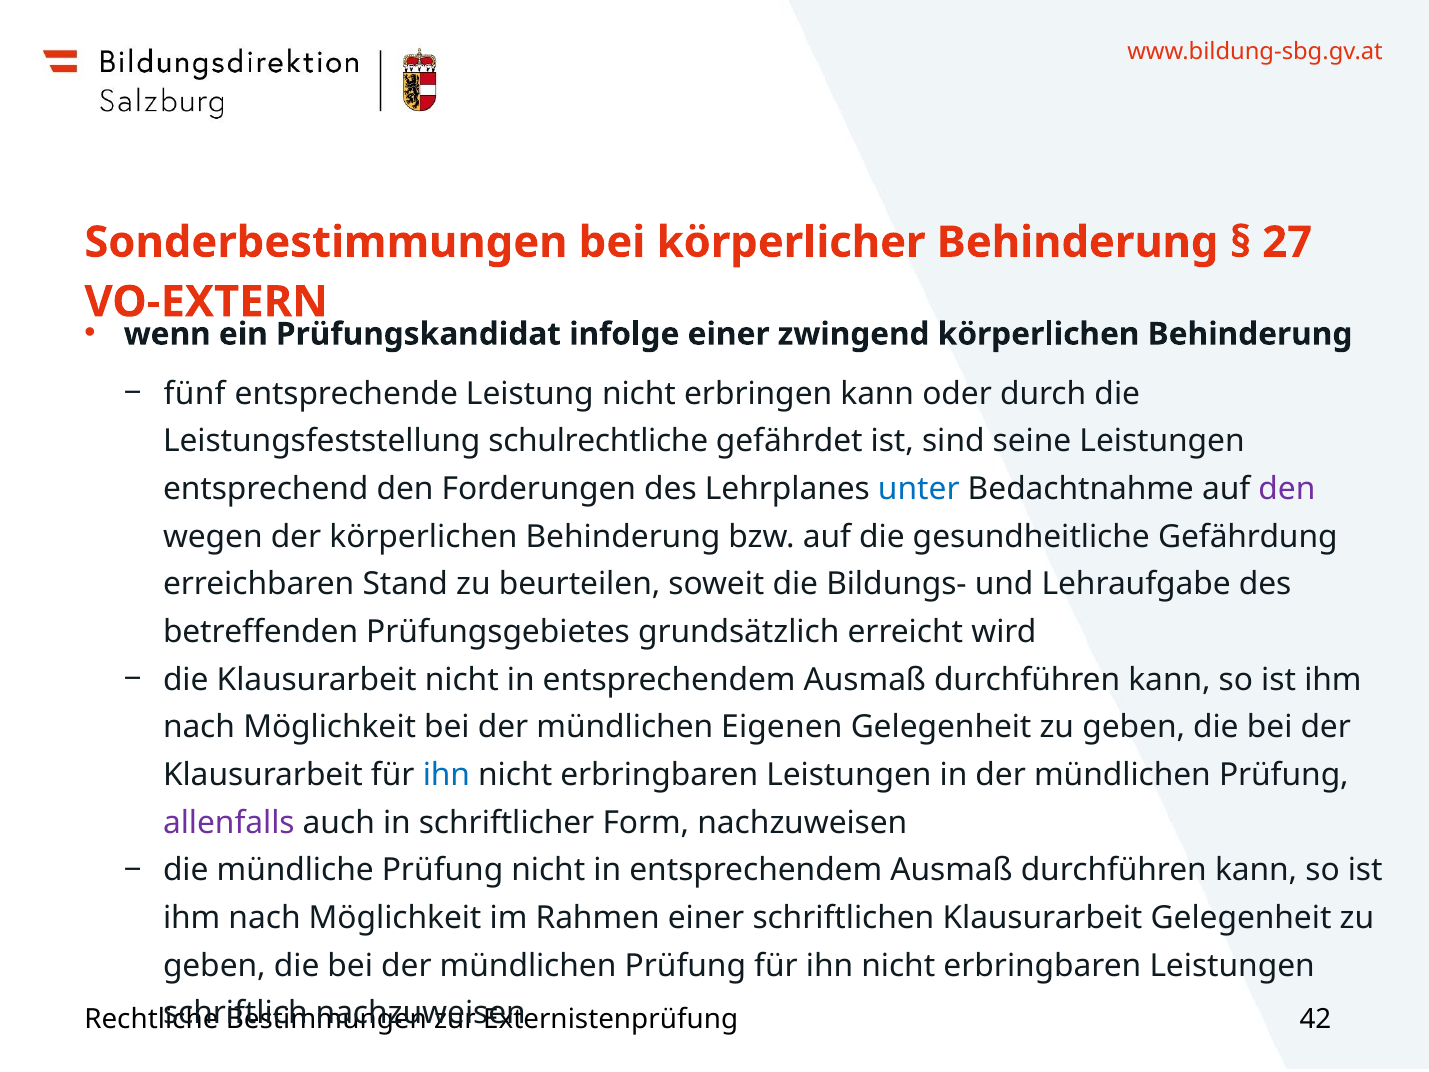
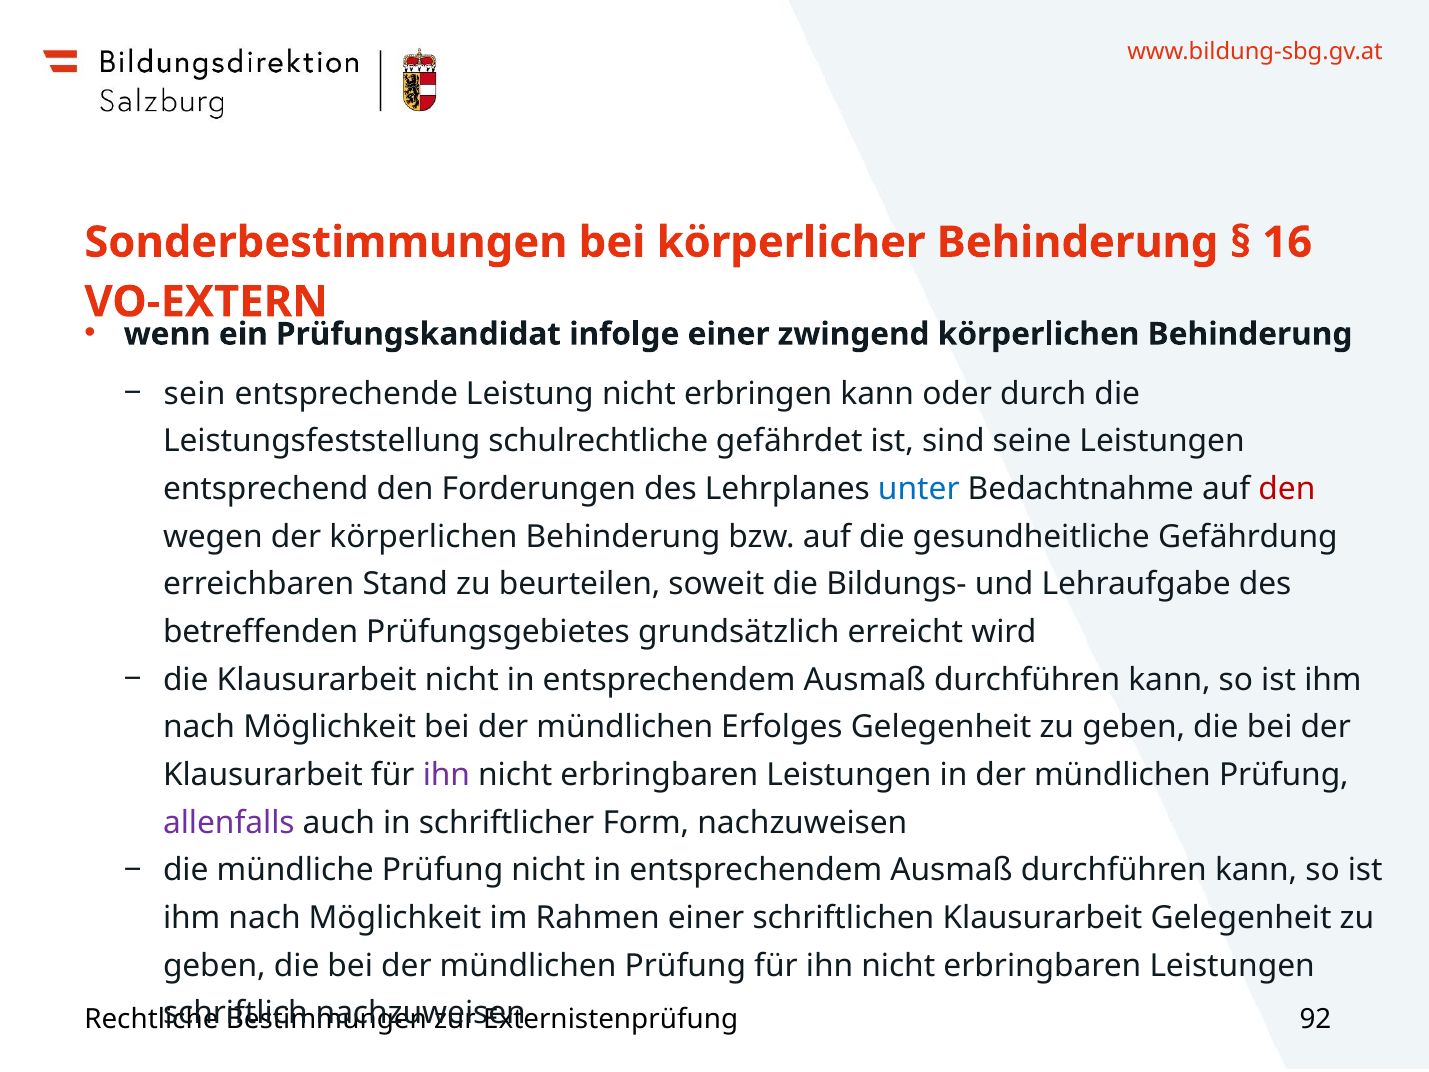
27: 27 -> 16 (1287, 242)
fünf: fünf -> sein (195, 394)
den colour: purple -> red (1287, 489)
Eigenen: Eigenen -> Erfolges (782, 727)
ihn colour: blue -> purple (446, 775)
42: 42 -> 92 (1315, 1019)
